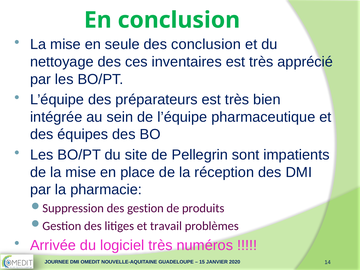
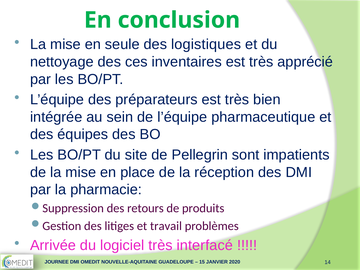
des conclusion: conclusion -> logistiques (206, 44)
gestion: gestion -> retours (145, 208)
numéros: numéros -> interfacé (205, 245)
